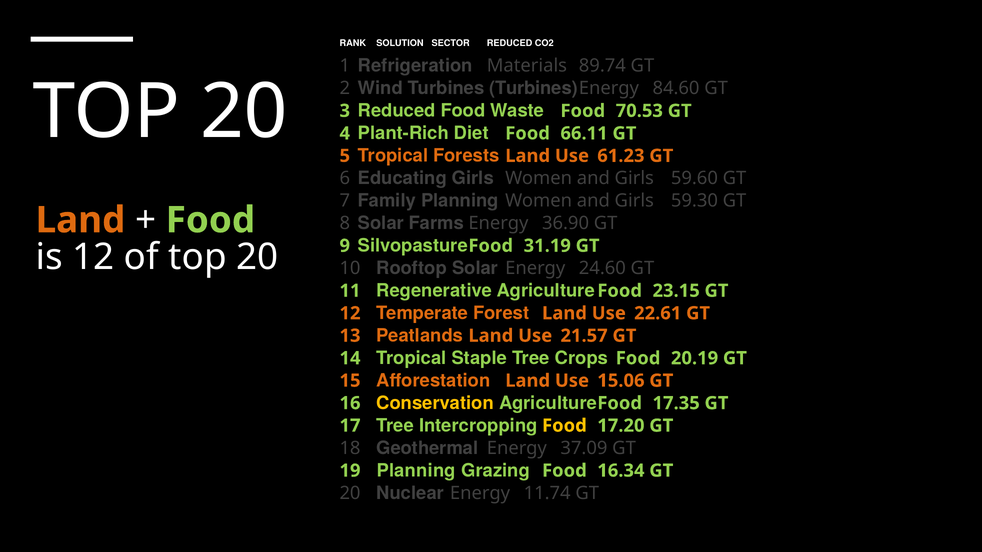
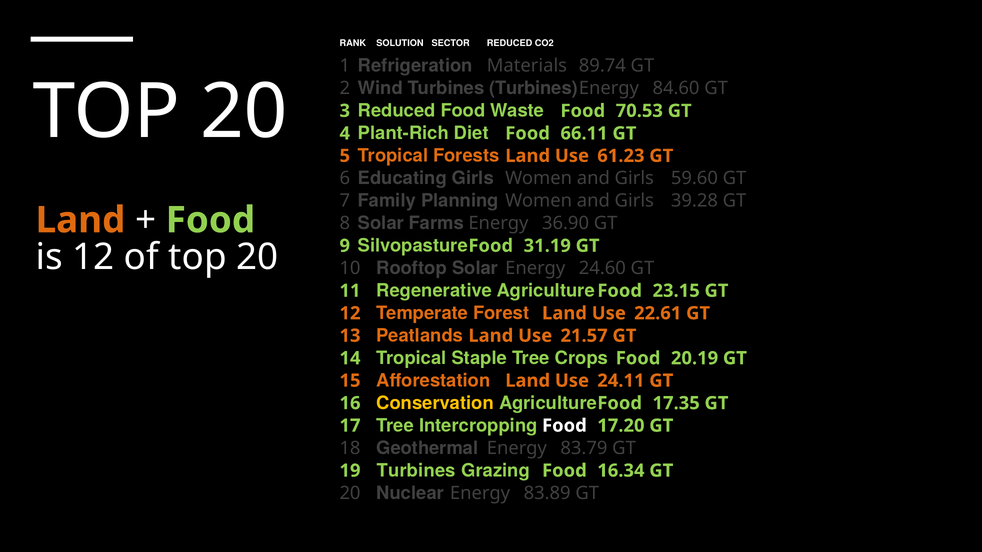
59.30: 59.30 -> 39.28 (694, 201)
15.06: 15.06 -> 24.11 (621, 381)
Food colour: yellow -> white (564, 426)
37.09: 37.09 -> 83.79 (584, 448)
19 Planning: Planning -> Turbines (416, 471)
11.74: 11.74 -> 83.89 (547, 493)
